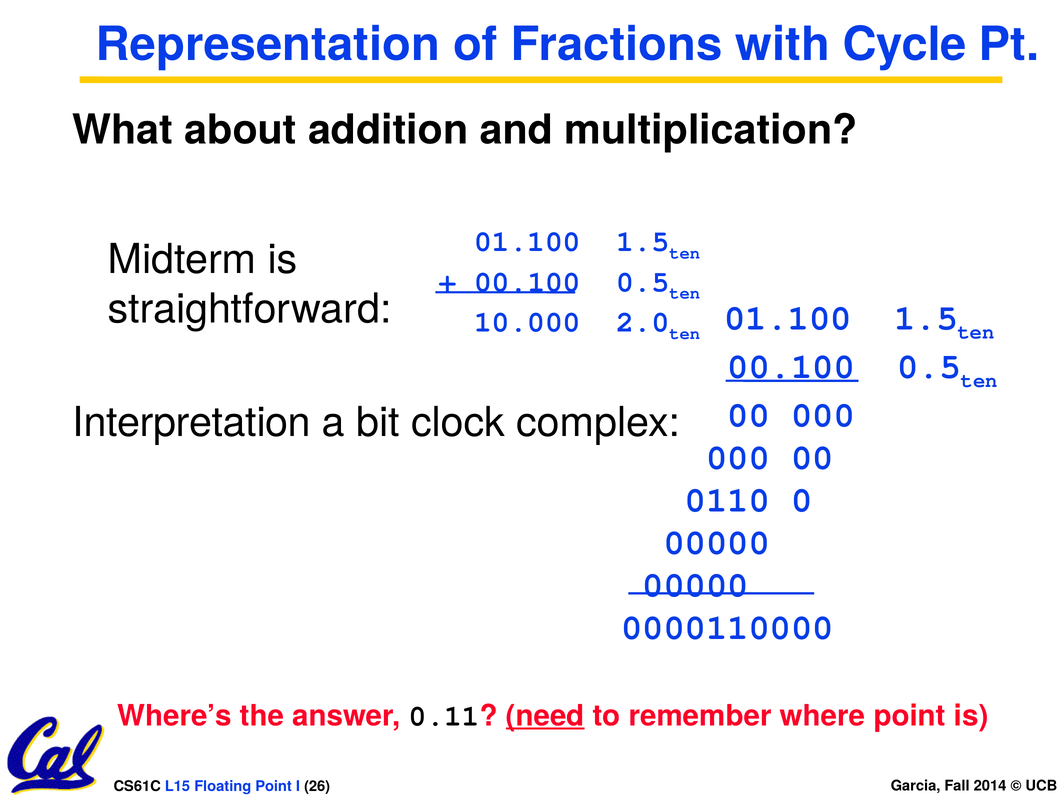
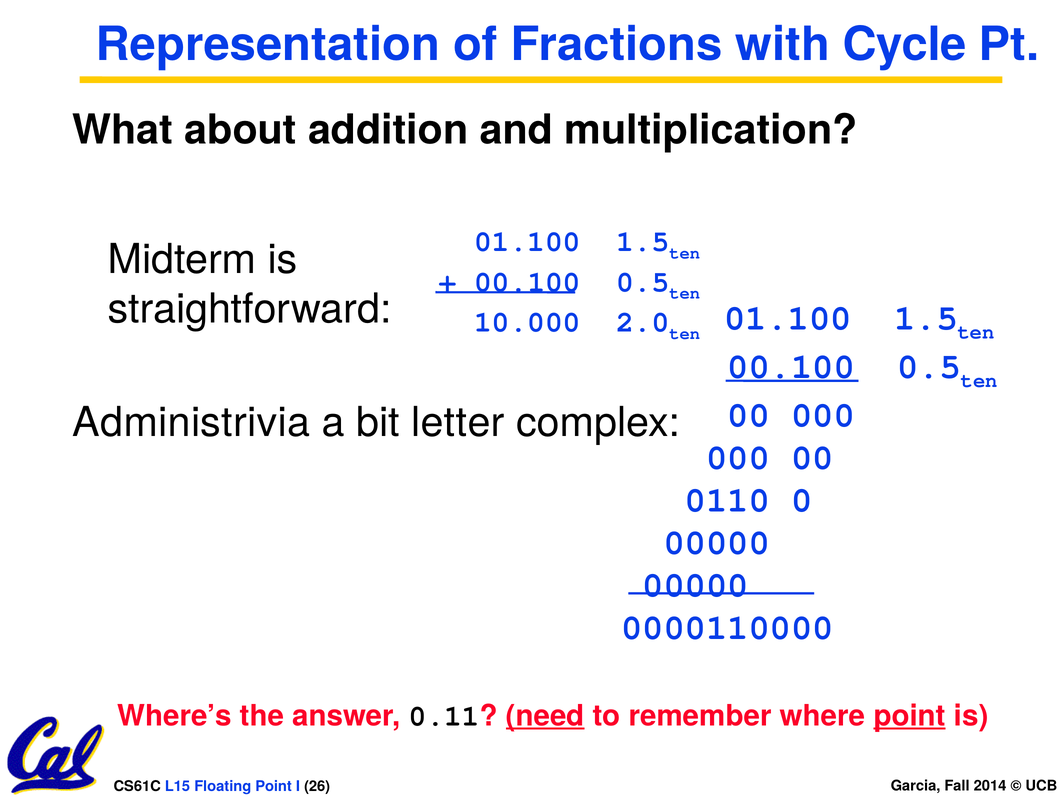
Interpretation: Interpretation -> Administrivia (191, 422)
clock: clock -> letter (458, 422)
point underline: none -> present (910, 715)
